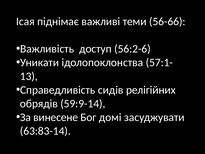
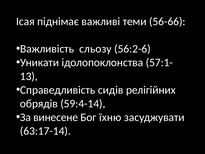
доступ: доступ -> сльозу (95, 49)
59:9-14: 59:9-14 -> 59:4-14 (83, 103)
домі: домі -> їхню (110, 117)
63:83-14: 63:83-14 -> 63:17-14 (45, 131)
